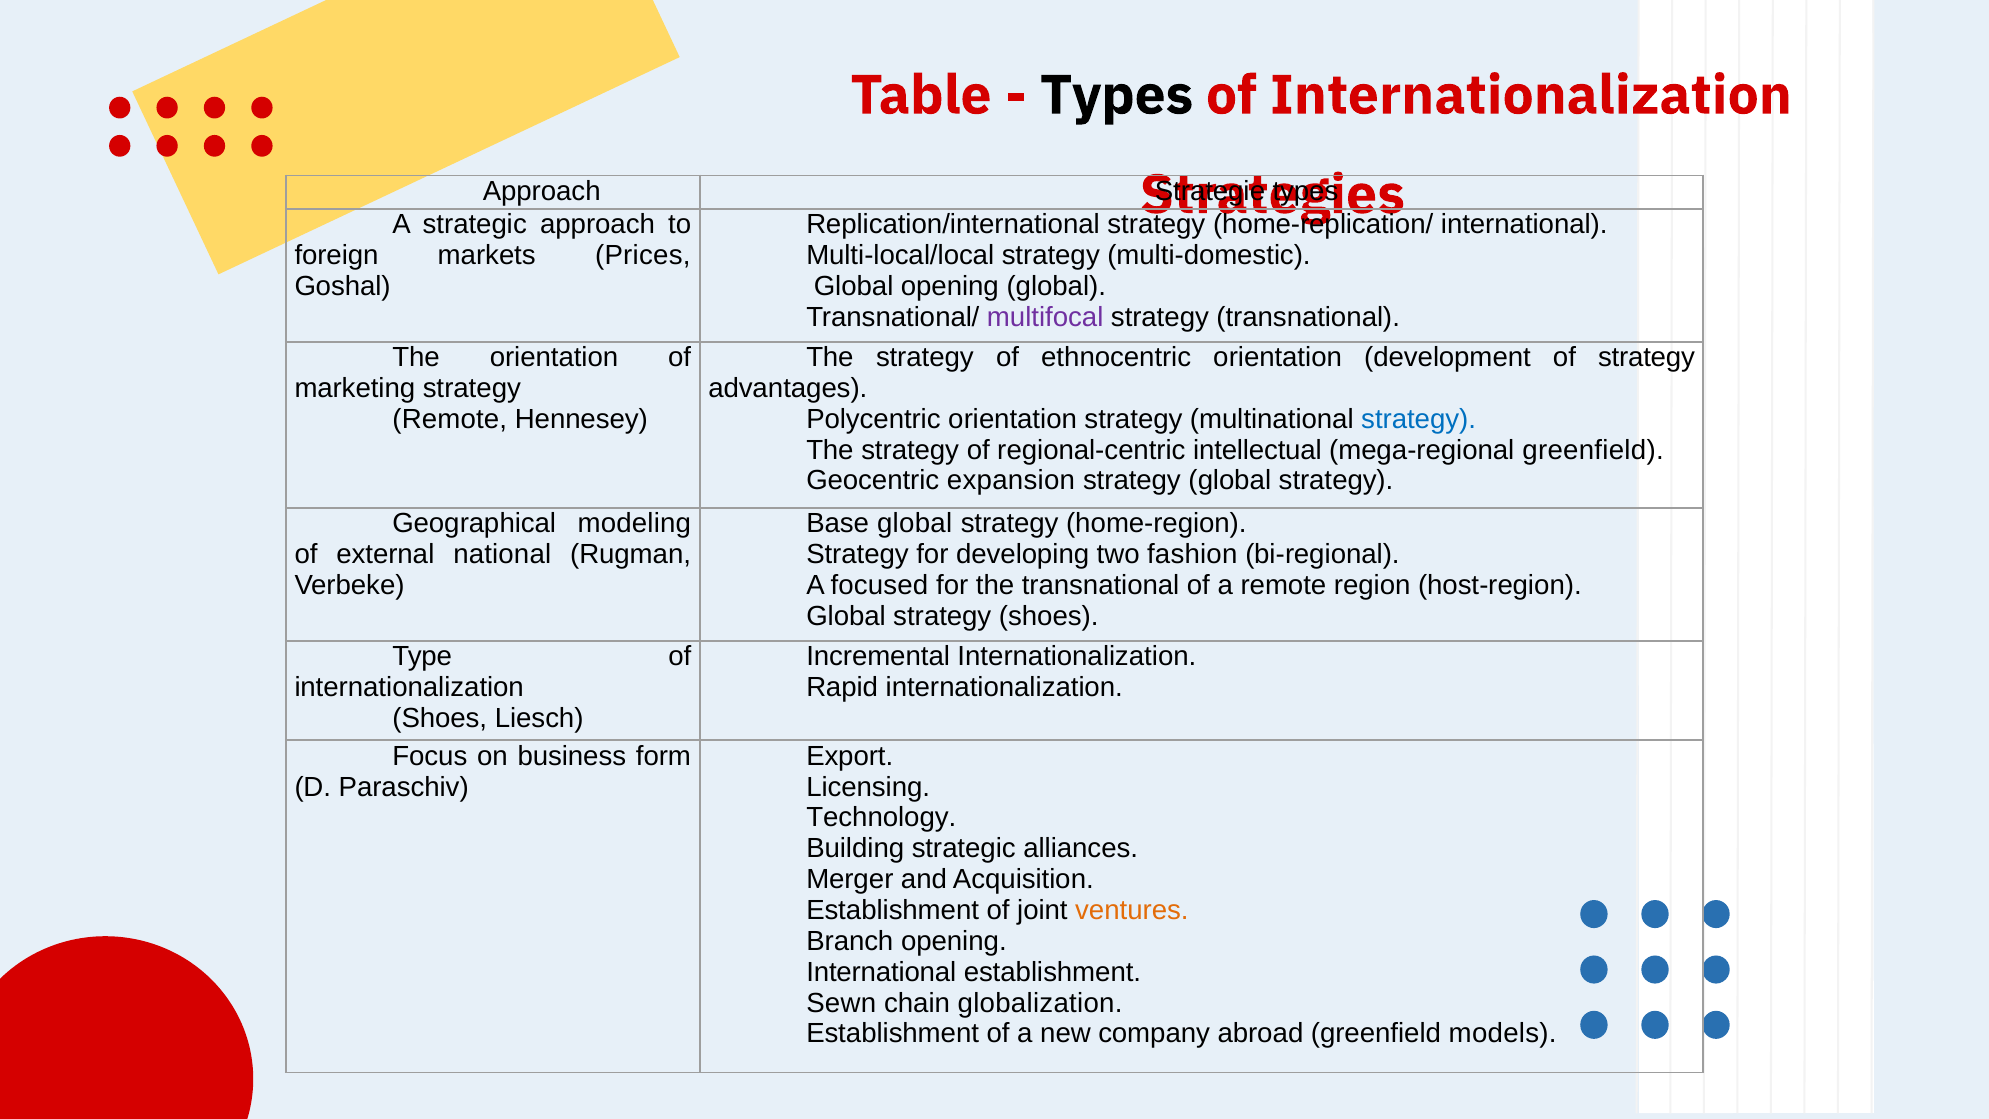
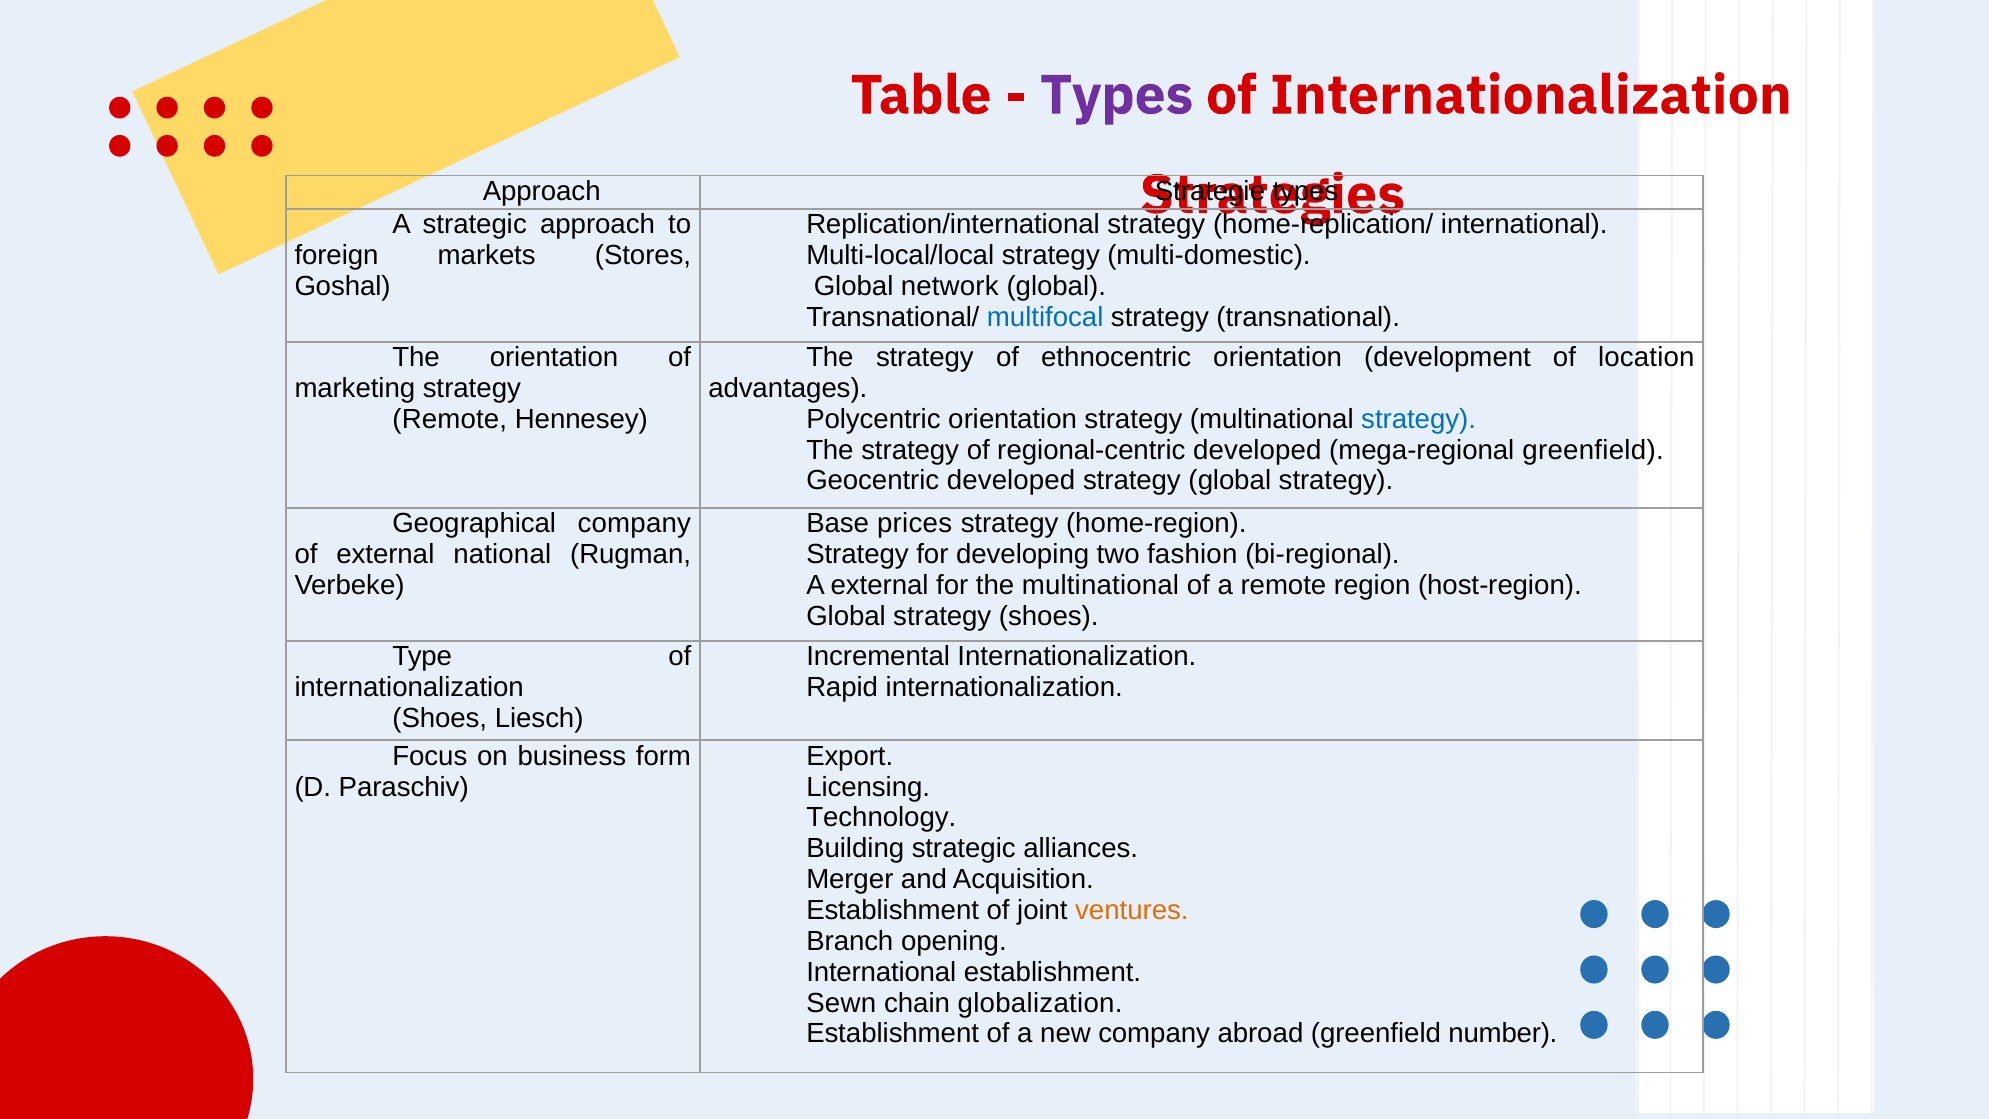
Types colour: black -> purple (1117, 95)
Prices: Prices -> Stores (643, 255)
Global opening: opening -> network (950, 286)
multifocal colour: purple -> blue (1045, 317)
of strategy: strategy -> location (1646, 357)
regional-centric intellectual: intellectual -> developed (1257, 450)
Geocentric expansion: expansion -> developed (1011, 481)
Geographical modeling: modeling -> company (634, 523)
Base global: global -> prices (915, 523)
A focused: focused -> external (880, 585)
the transnational: transnational -> multinational (1100, 585)
models: models -> number (1503, 1034)
